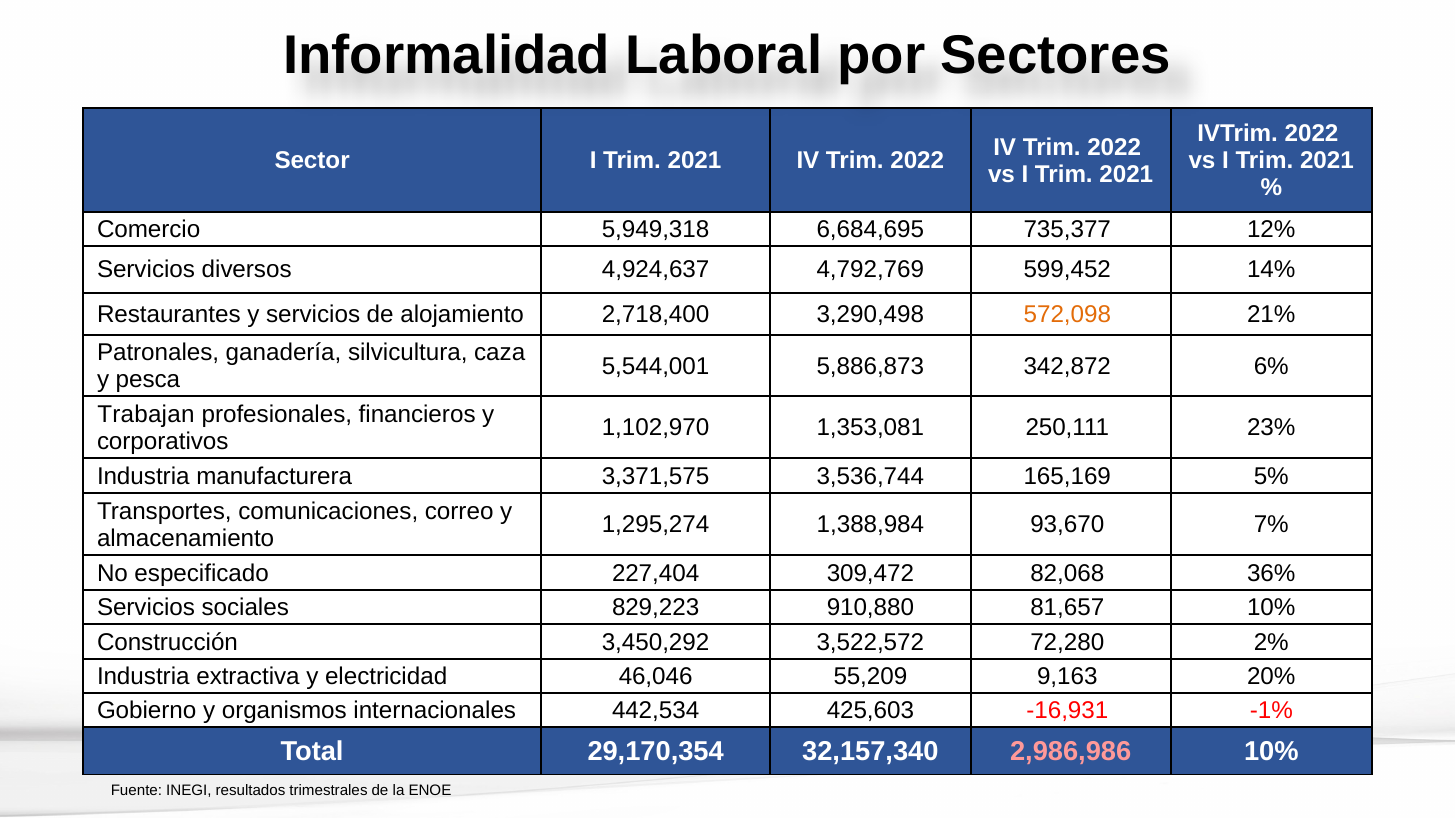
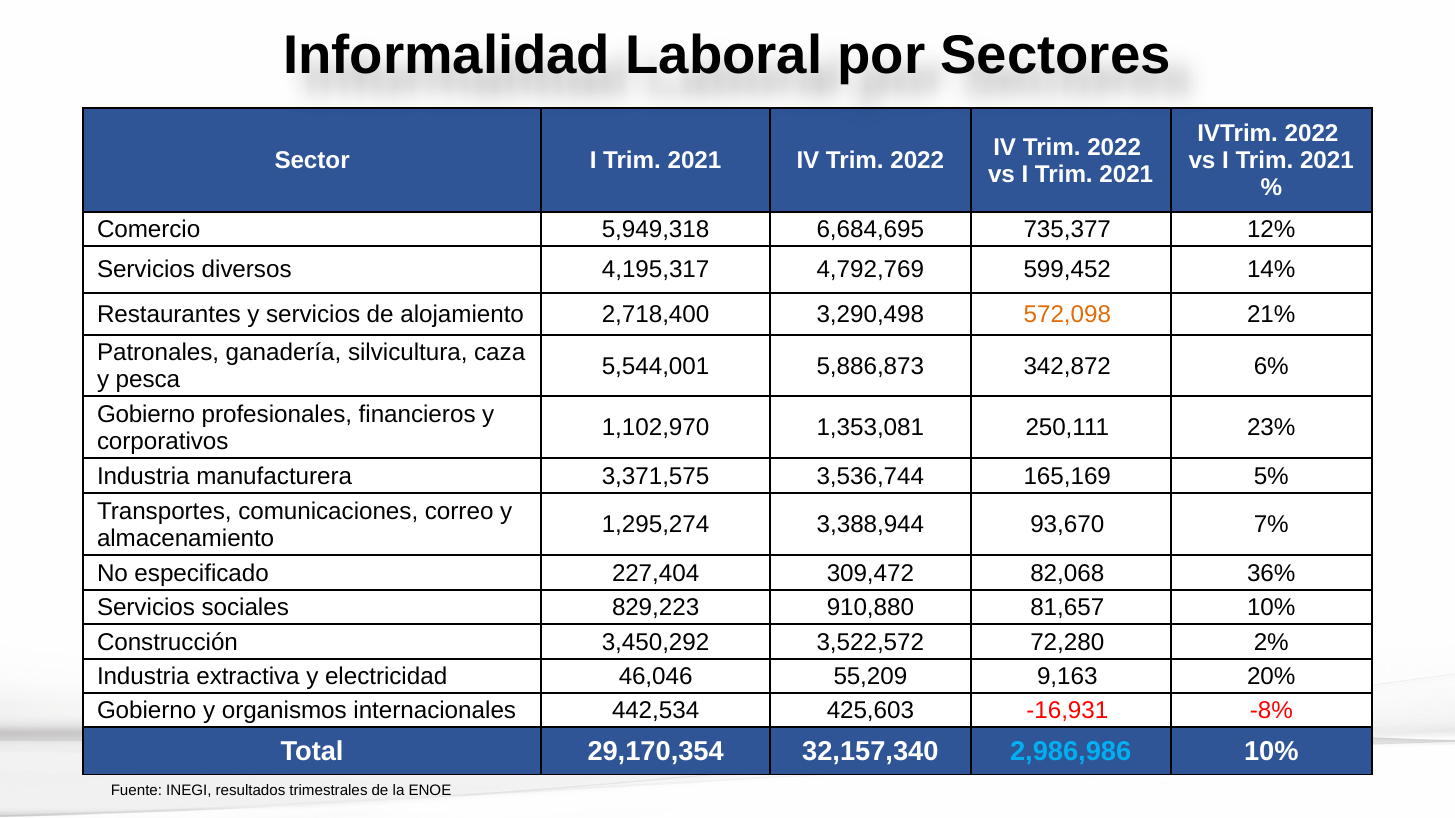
4,924,637: 4,924,637 -> 4,195,317 (656, 270)
Trabajan: Trabajan -> Gobierno (146, 414)
1,388,984: 1,388,984 -> 3,388,944 (870, 525)
-1%: -1% -> -8% (1271, 711)
2,986,986 colour: pink -> light blue (1071, 752)
